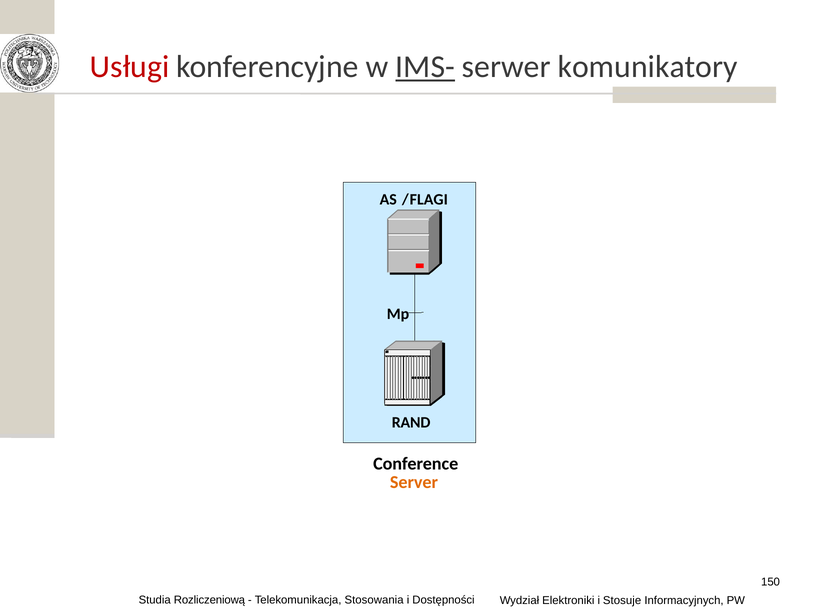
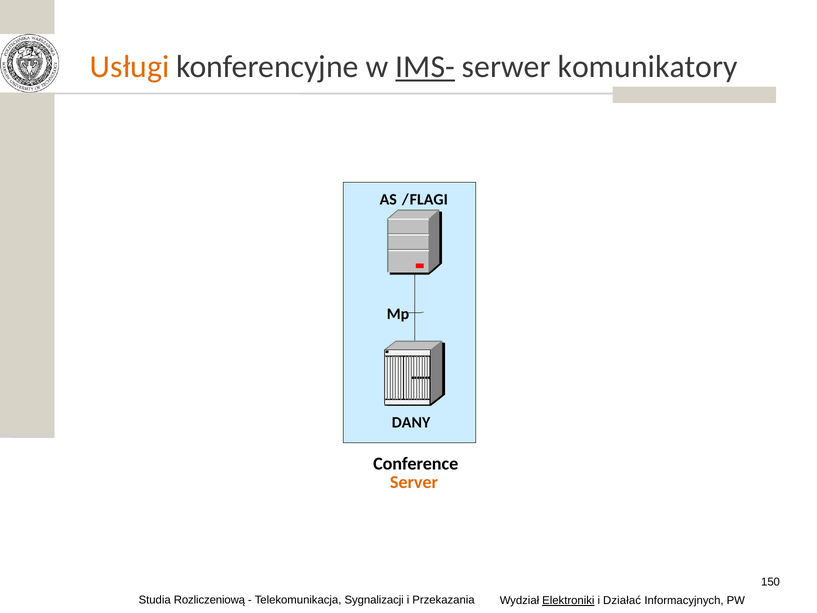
Usługi colour: red -> orange (130, 67)
RAND: RAND -> DANY (411, 422)
Stosowania: Stosowania -> Sygnalizacji (374, 600)
Dostępności: Dostępności -> Przekazania (443, 600)
Elektroniki underline: none -> present (568, 600)
Stosuje: Stosuje -> Działać (622, 600)
